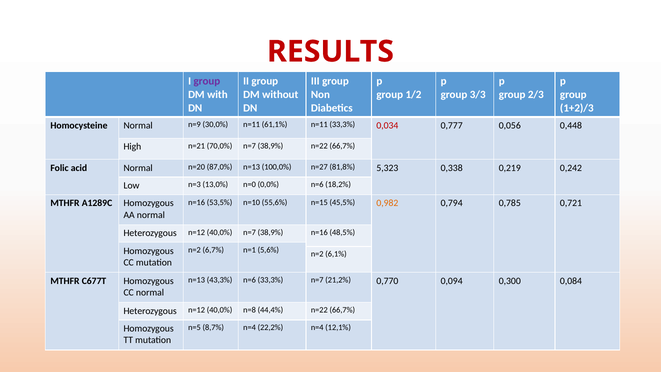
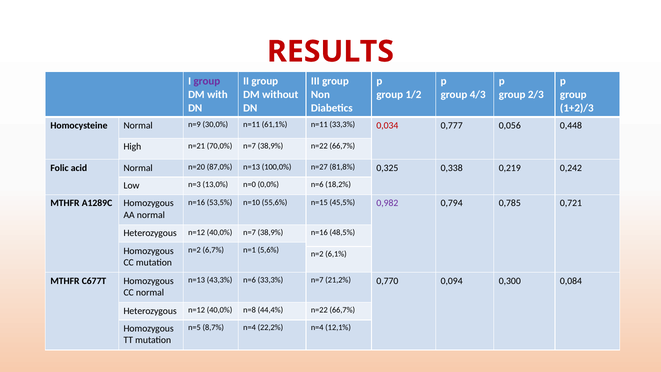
3/3: 3/3 -> 4/3 (478, 94)
5,323: 5,323 -> 0,325 (387, 168)
0,982 colour: orange -> purple (387, 203)
